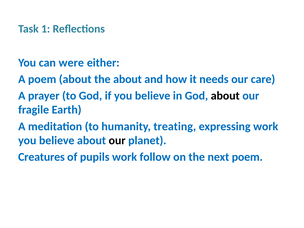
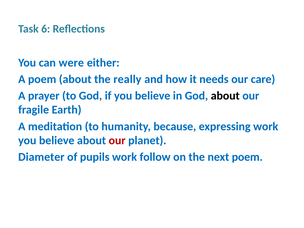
1: 1 -> 6 (46, 29)
the about: about -> really (127, 79)
treating: treating -> because (175, 126)
our colour: black -> red (117, 141)
Creatures: Creatures -> Diameter (41, 157)
